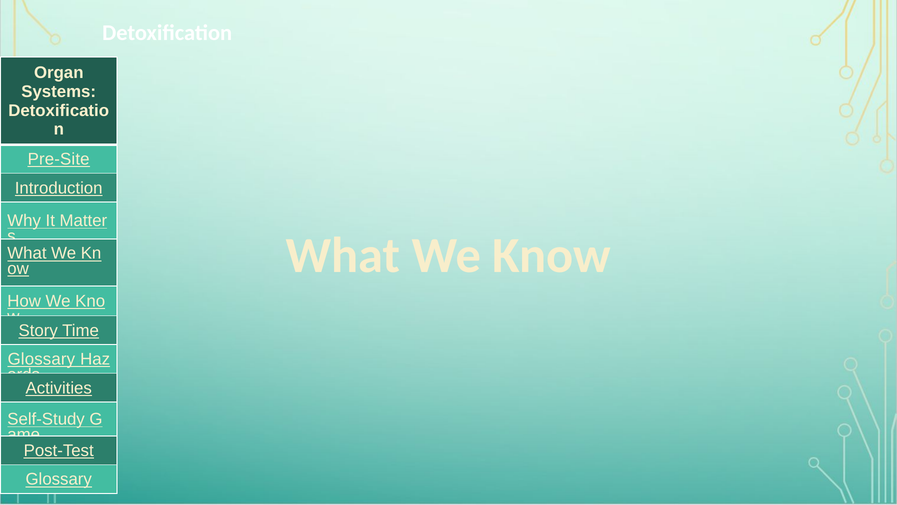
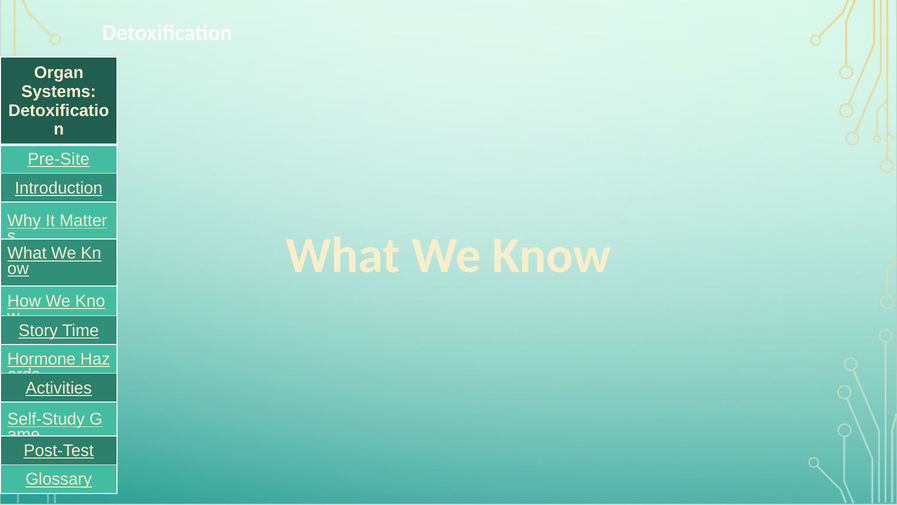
Glossary: Glossary -> Hormone (42, 359)
